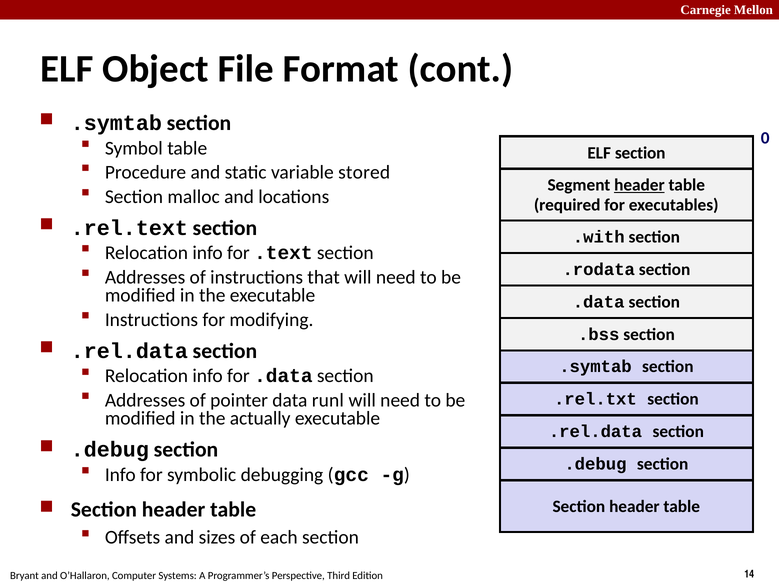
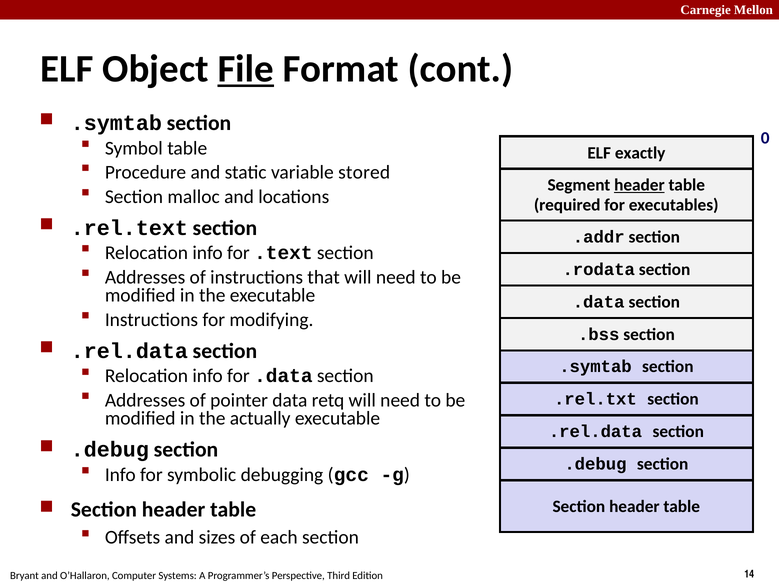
File underline: none -> present (246, 69)
ELF section: section -> exactly (640, 153)
.with: .with -> .addr (599, 237)
runl: runl -> retq (328, 401)
